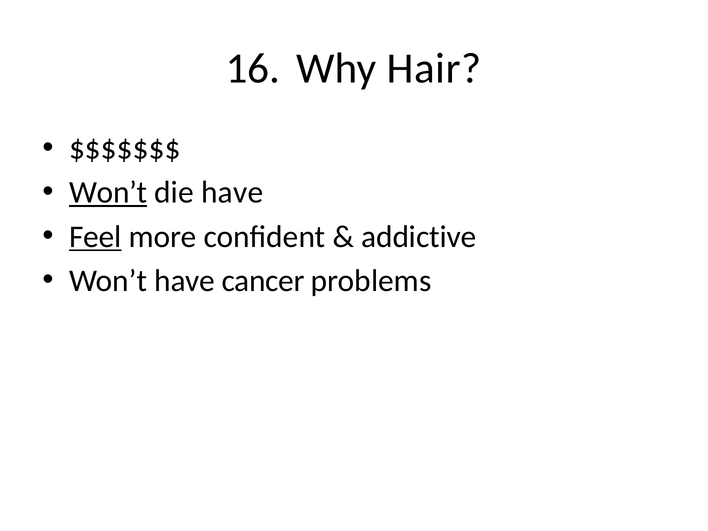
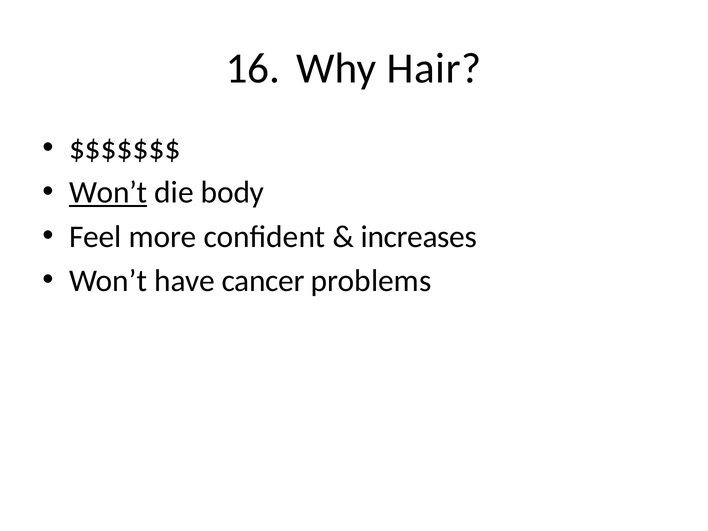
die have: have -> body (233, 193)
Feel underline: present -> none (95, 237)
addictive: addictive -> increases (419, 237)
